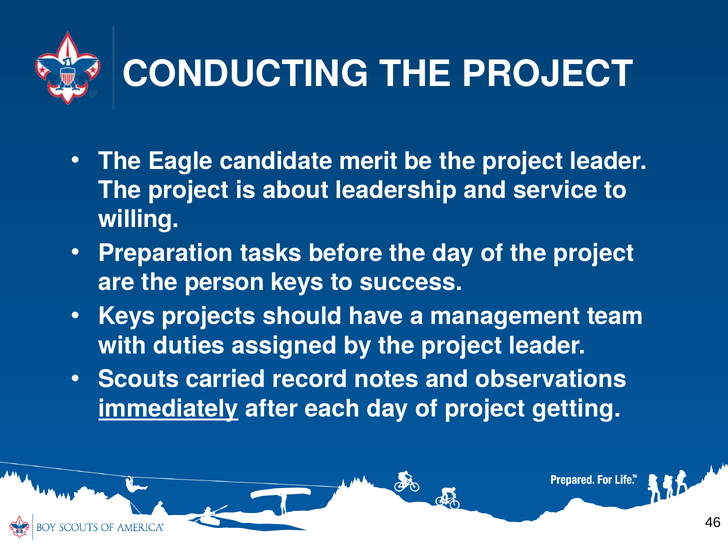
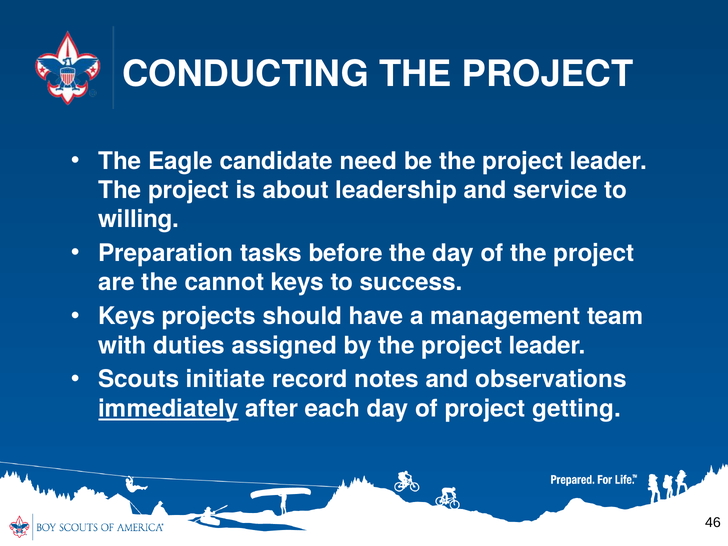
merit: merit -> need (368, 161)
person: person -> cannot (224, 282)
carried: carried -> initiate (226, 379)
